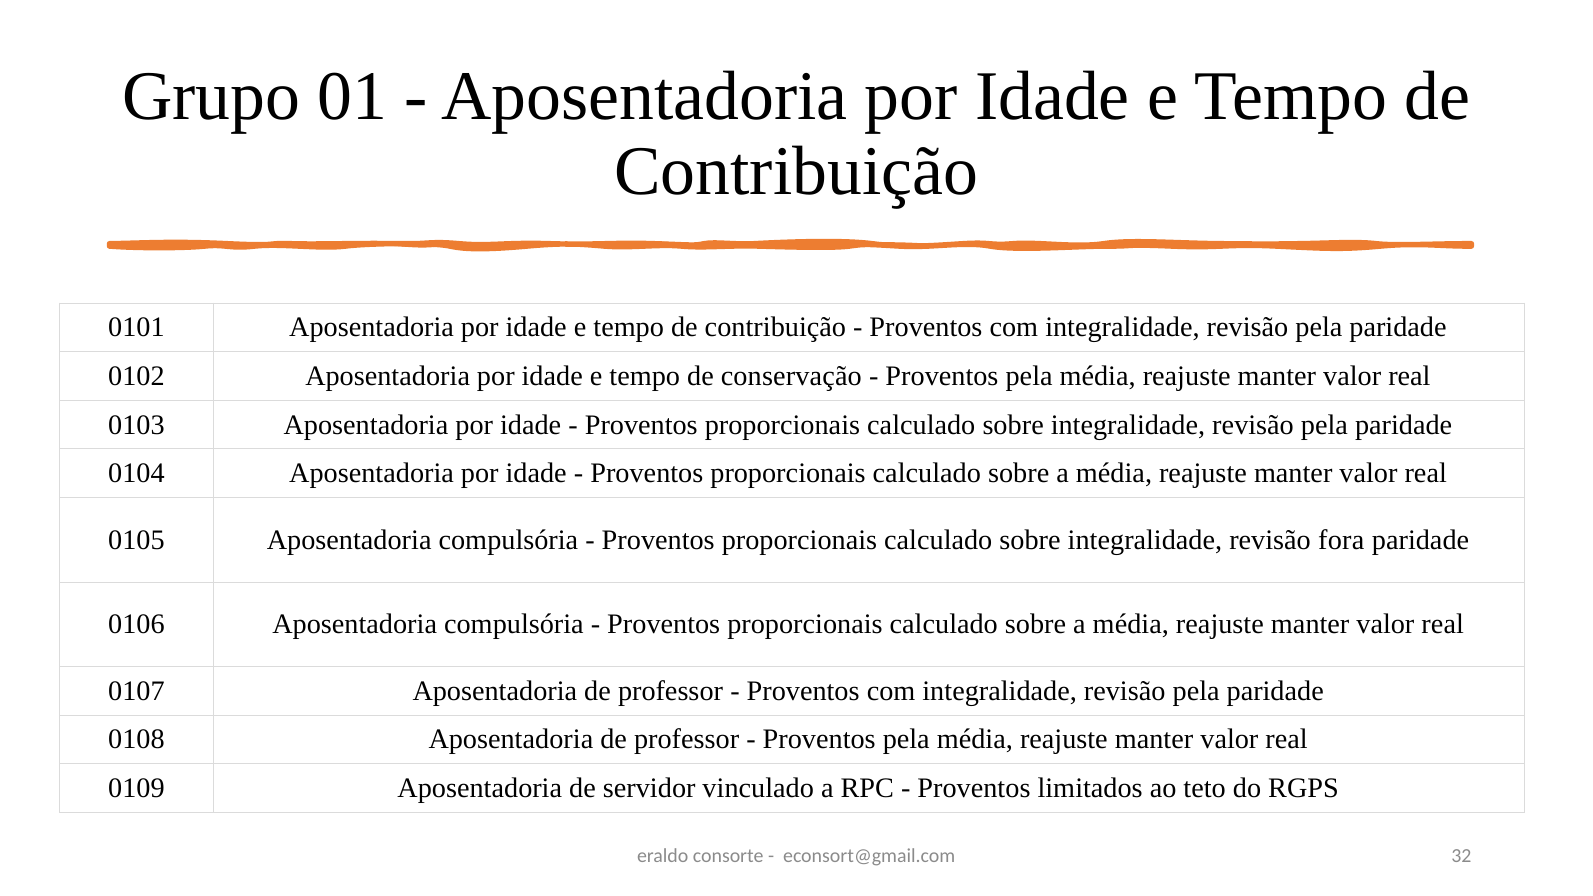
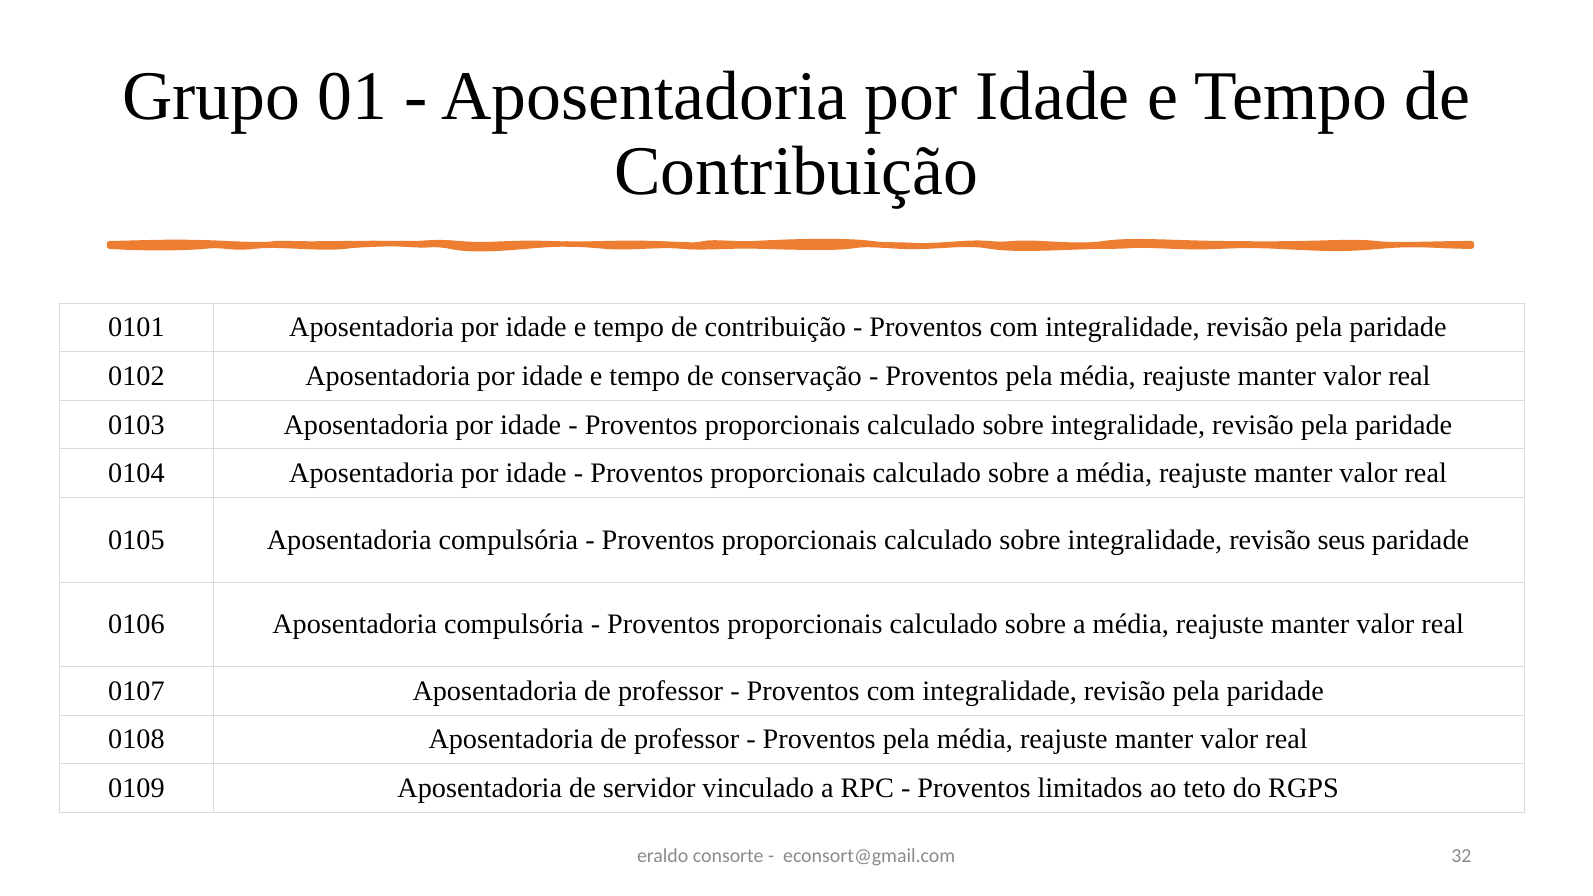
fora: fora -> seus (1342, 540)
